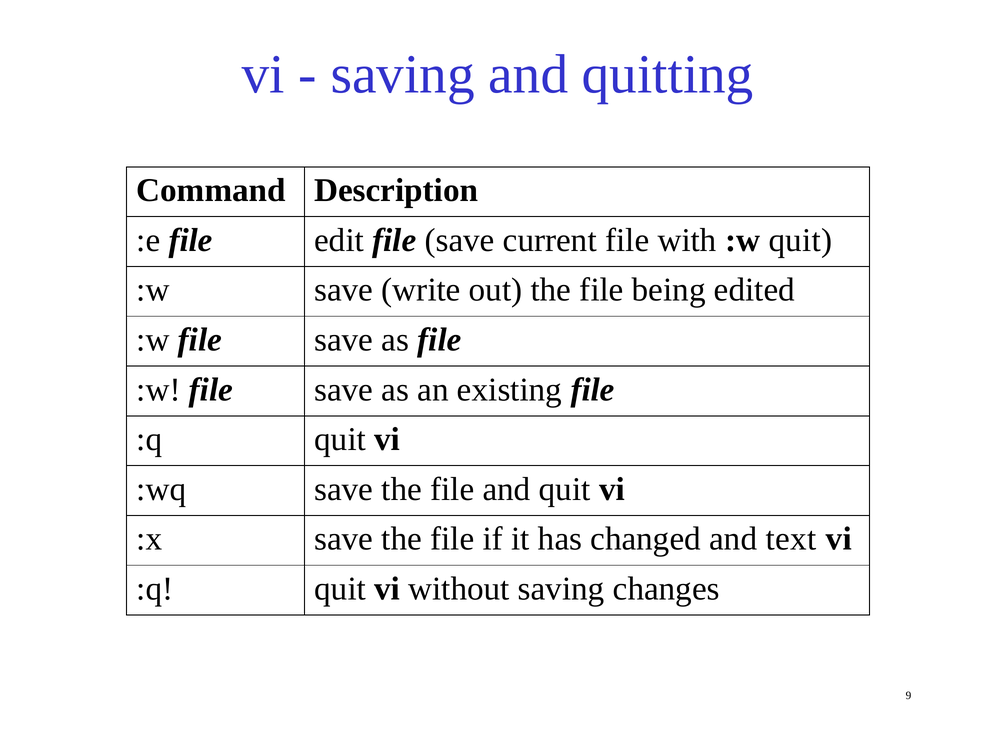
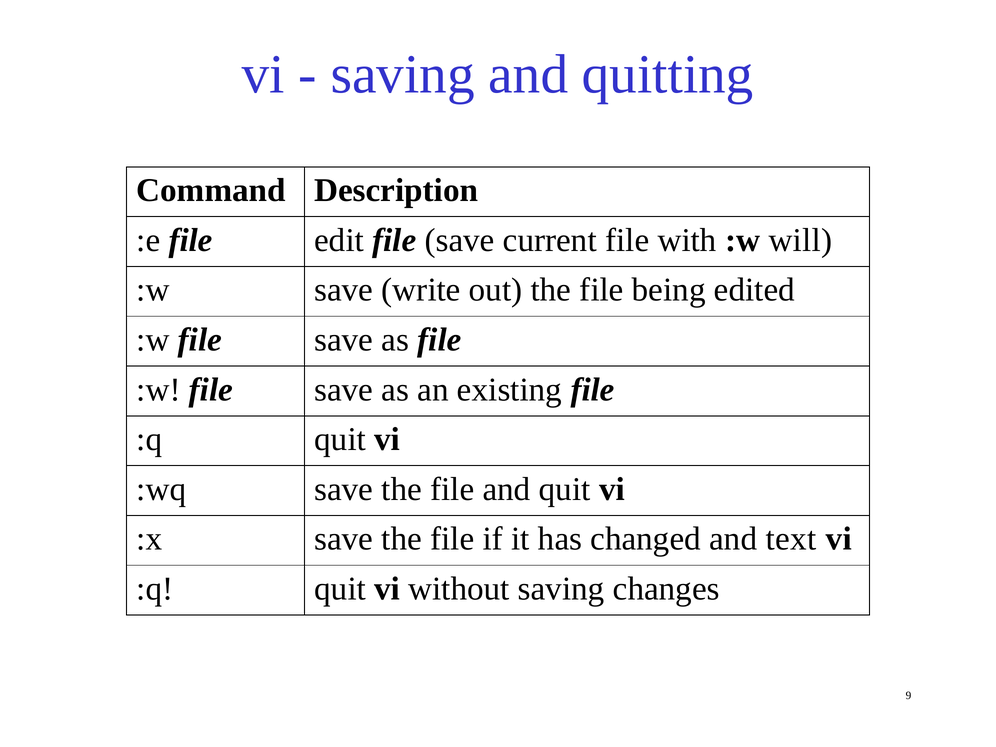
:w quit: quit -> will (801, 240)
